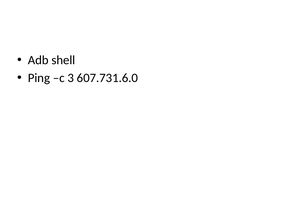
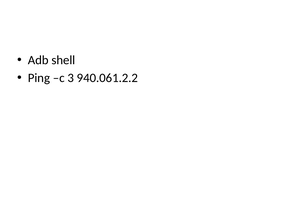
607.731.6.0: 607.731.6.0 -> 940.061.2.2 (107, 78)
